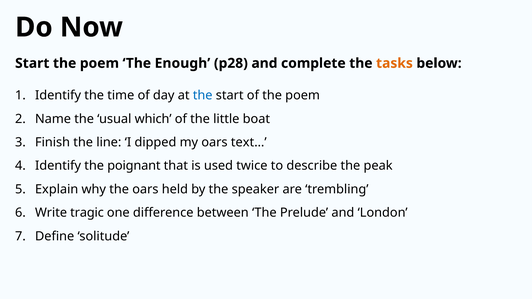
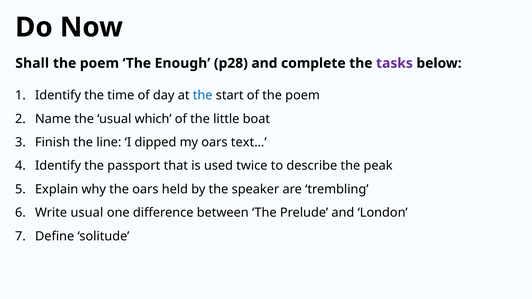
Start: Start -> Shall (32, 63)
tasks colour: orange -> purple (394, 63)
poignant: poignant -> passport (134, 166)
Write tragic: tragic -> usual (87, 213)
